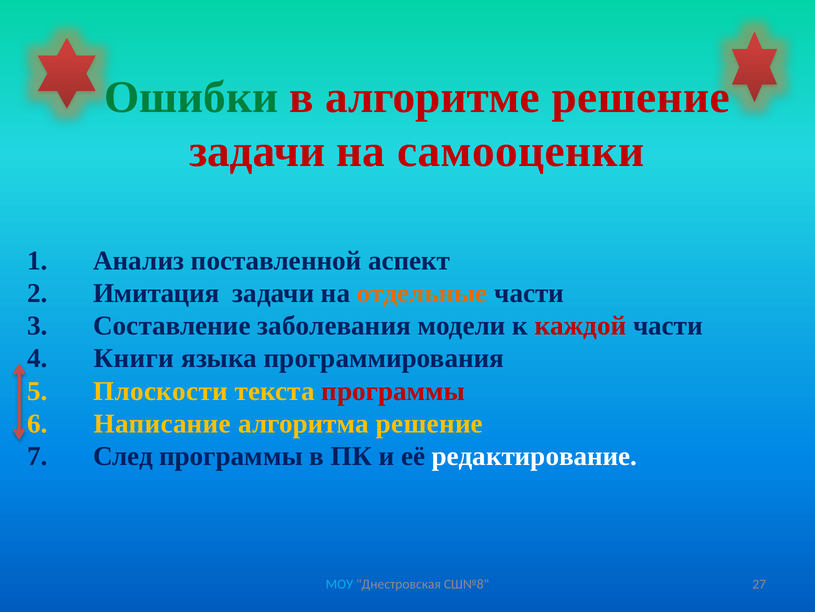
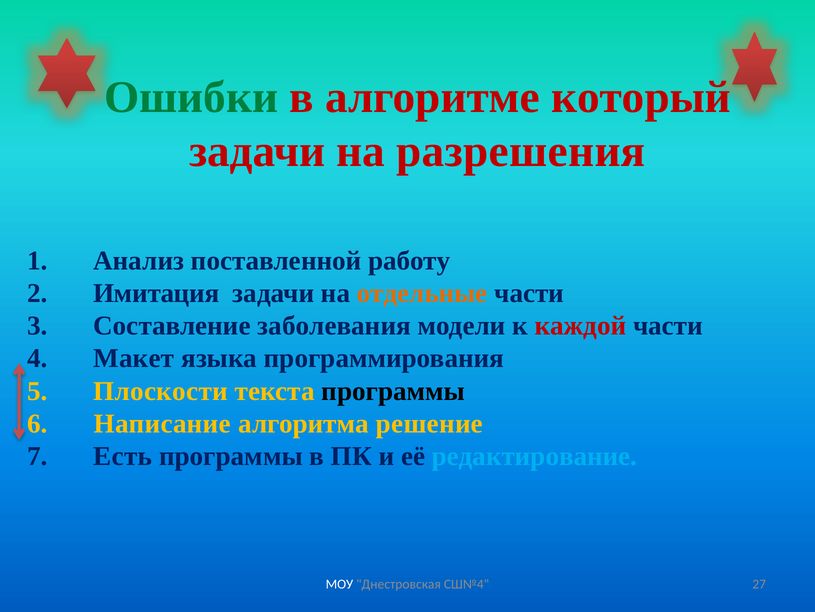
алгоритме решение: решение -> который (641, 97)
самооценки: самооценки -> разрешения (521, 151)
аспект: аспект -> работу (409, 260)
Книги: Книги -> Макет (134, 358)
программы colour: red -> black (393, 391)
След: След -> Есть (123, 456)
редактирование colour: white -> light blue (534, 456)
МОУ colour: light blue -> white (339, 584)
СШ№8: СШ№8 -> СШ№4 (466, 584)
